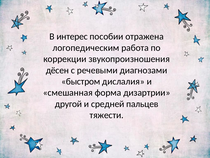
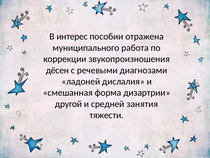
логопедическим: логопедическим -> муниципального (86, 48)
быстром: быстром -> ладоней (81, 81)
пальцев: пальцев -> занятия (142, 104)
